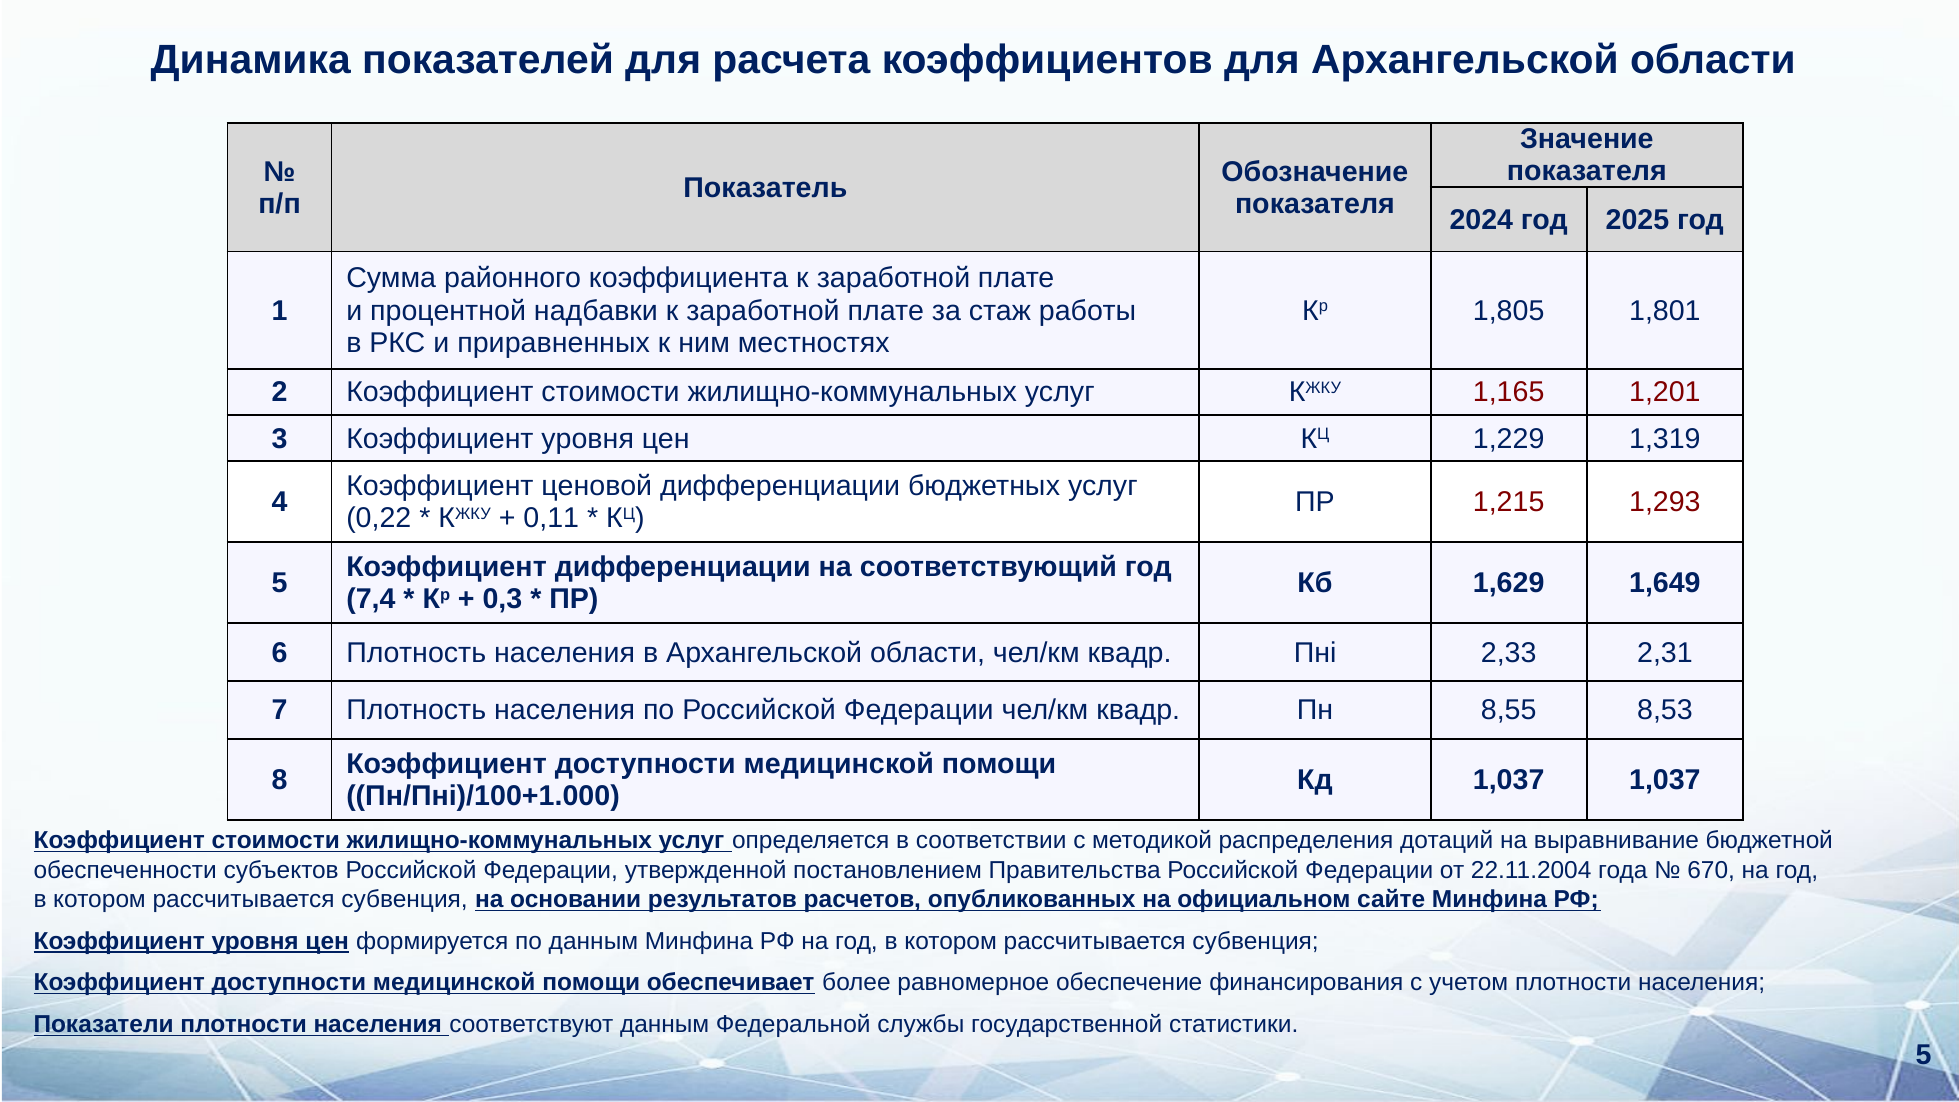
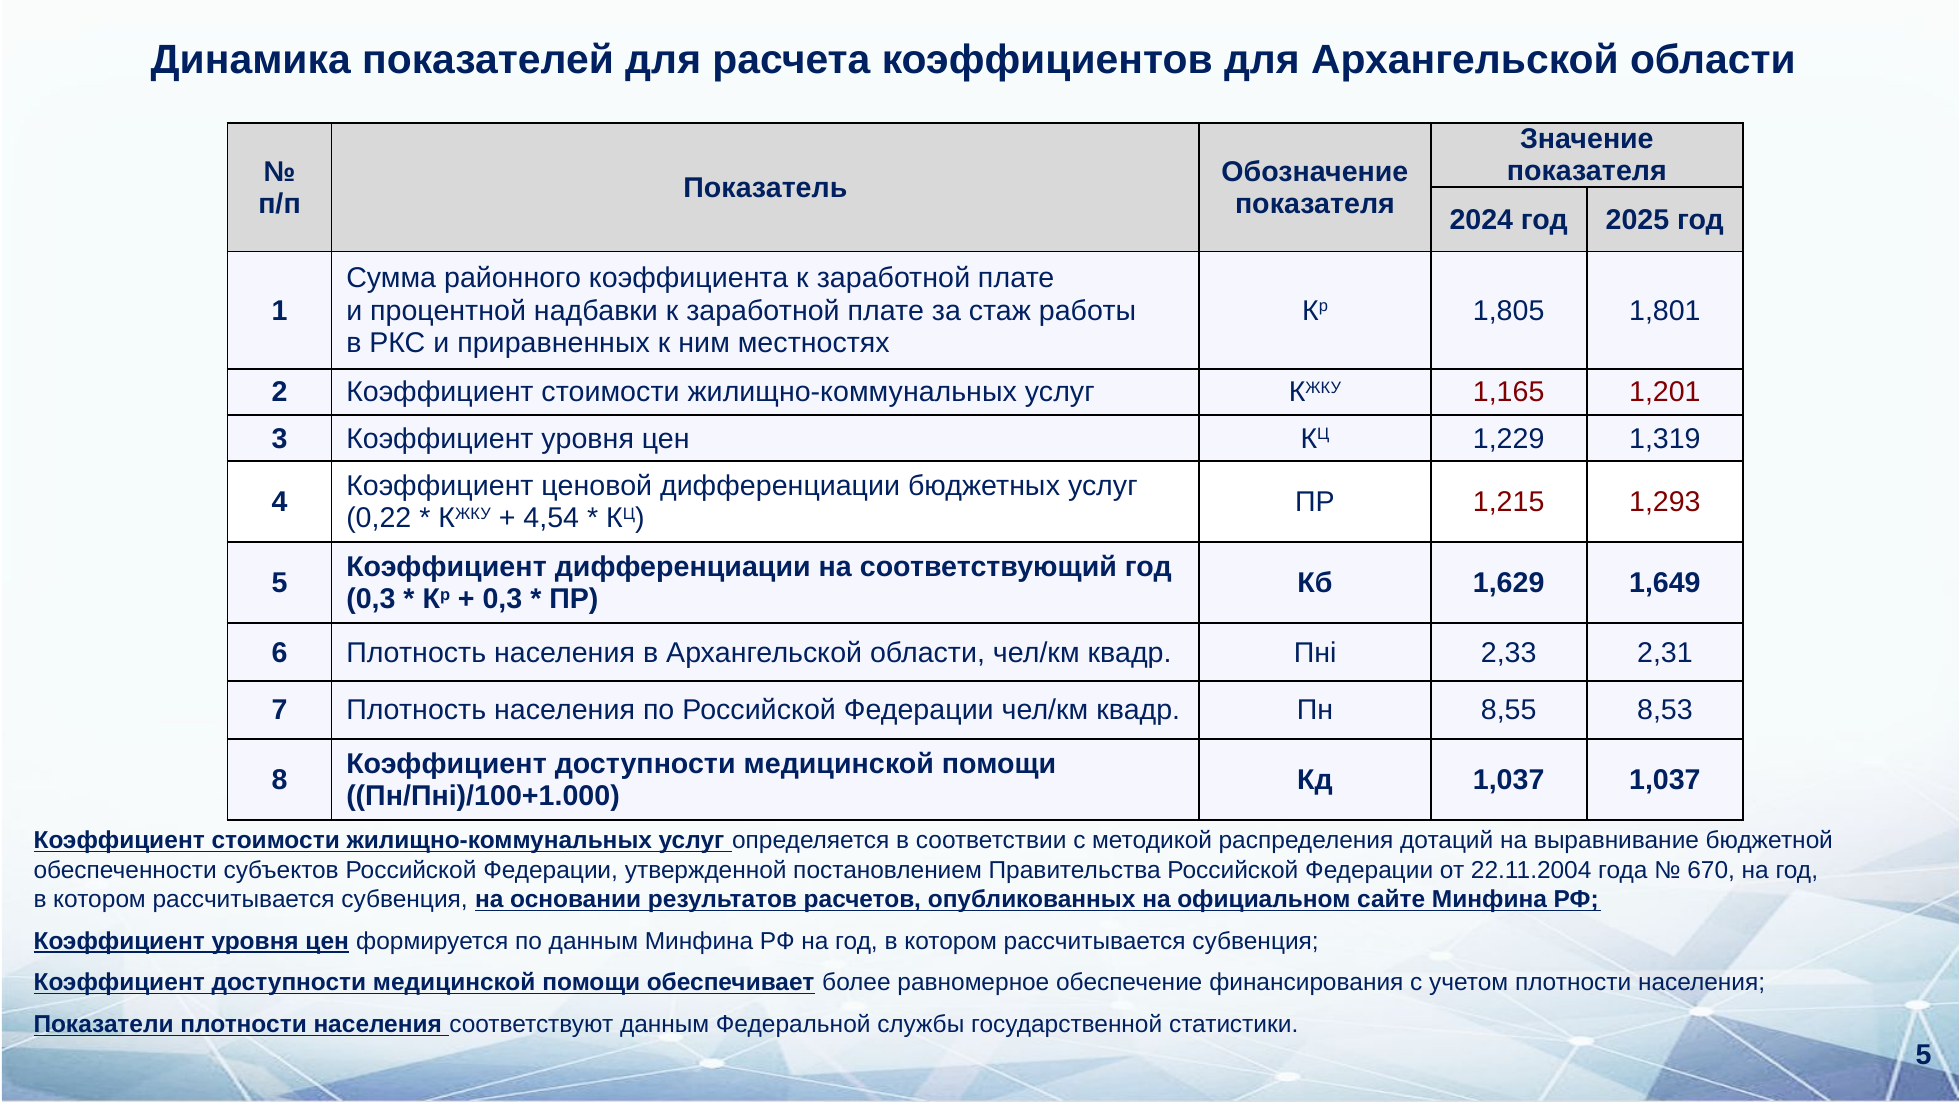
0,11: 0,11 -> 4,54 (551, 518)
7,4: 7,4 -> 0,3 (371, 599)
